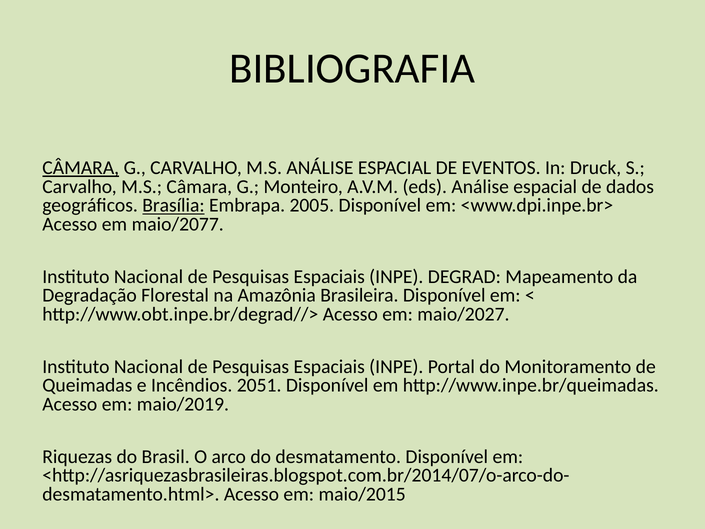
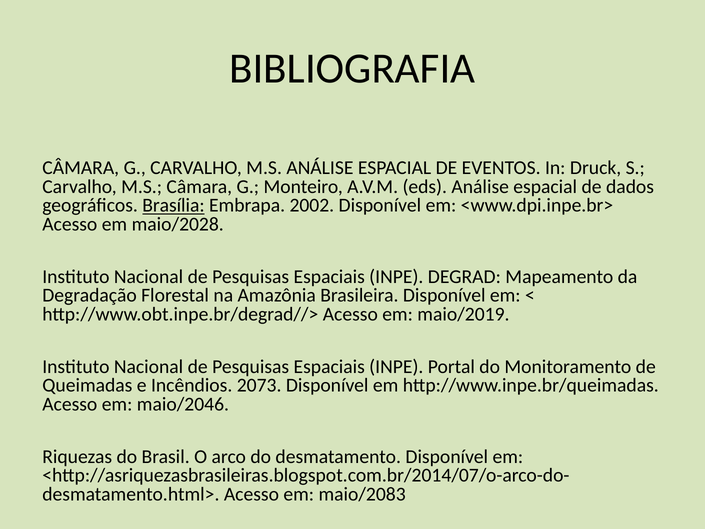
CÂMARA underline: present -> none (81, 168)
2005: 2005 -> 2002 (312, 205)
maio/2077: maio/2077 -> maio/2028 (178, 224)
maio/2027: maio/2027 -> maio/2019 (463, 314)
2051: 2051 -> 2073 (259, 385)
maio/2019: maio/2019 -> maio/2046 (183, 404)
maio/2015: maio/2015 -> maio/2083 (362, 494)
